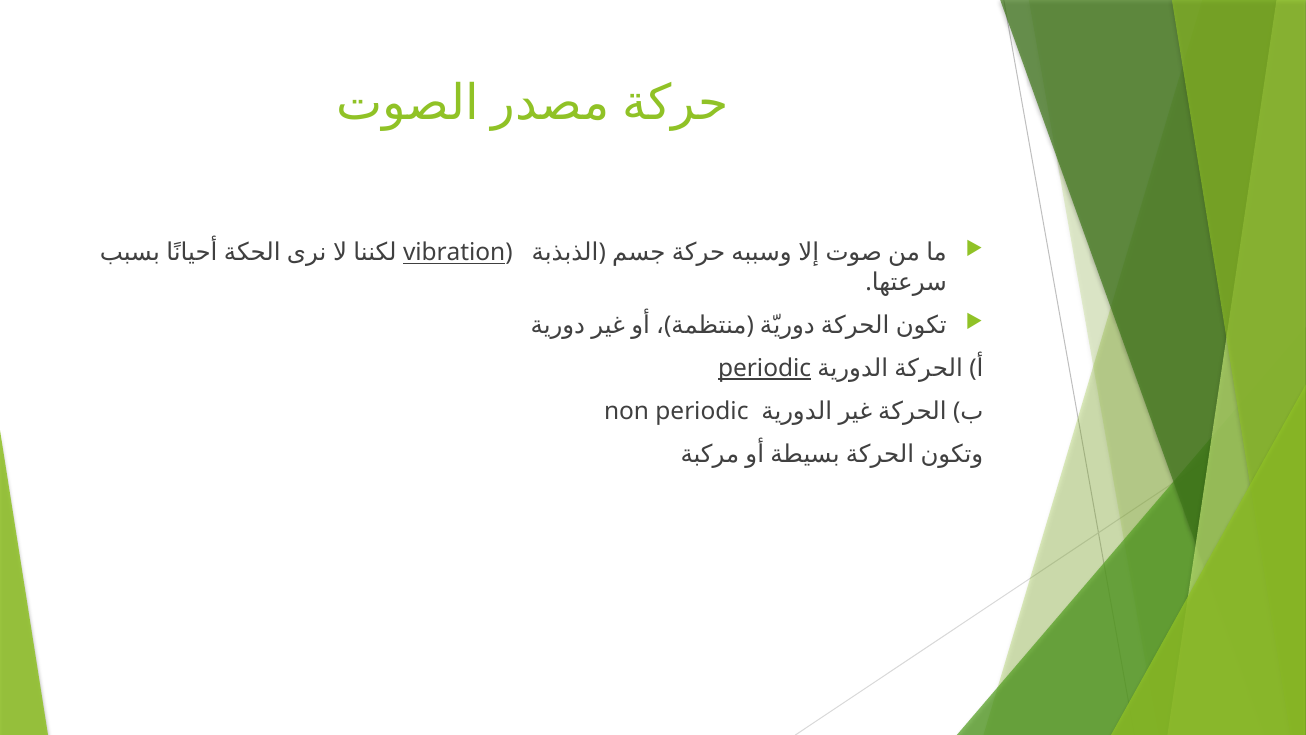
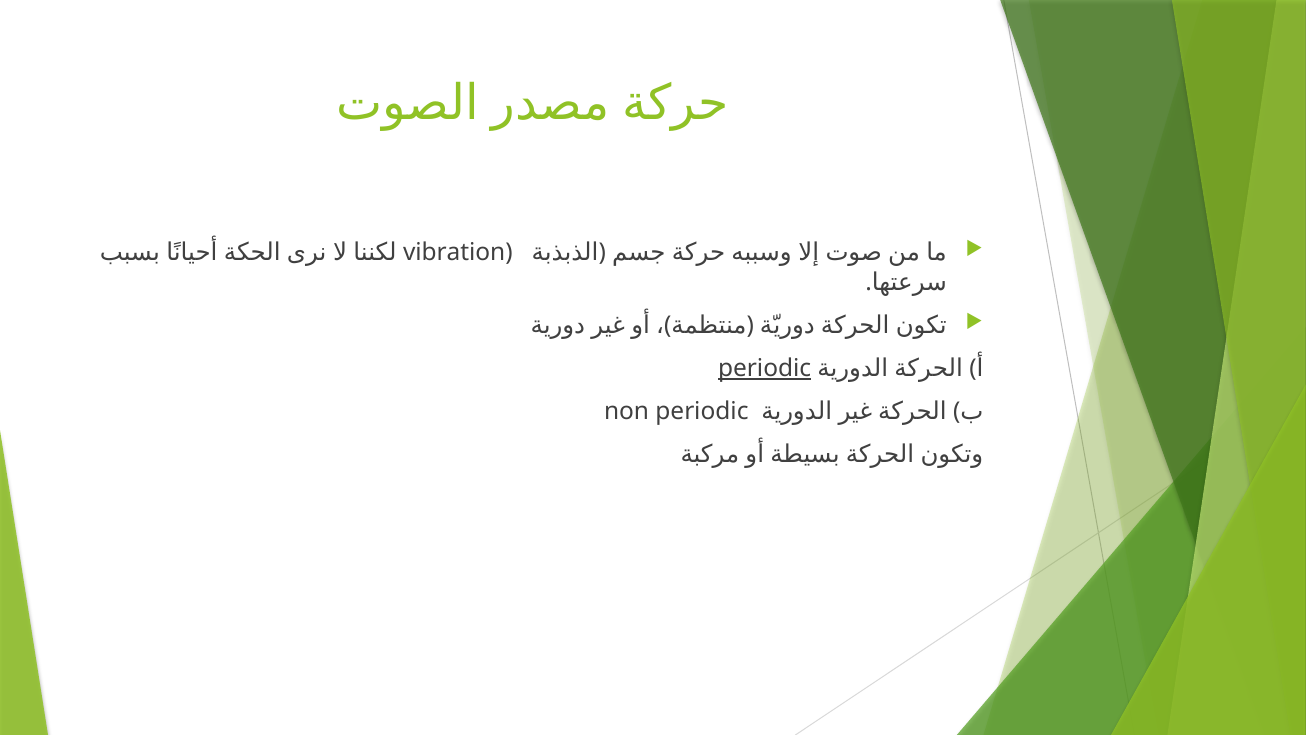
vibration underline: present -> none (454, 253)
